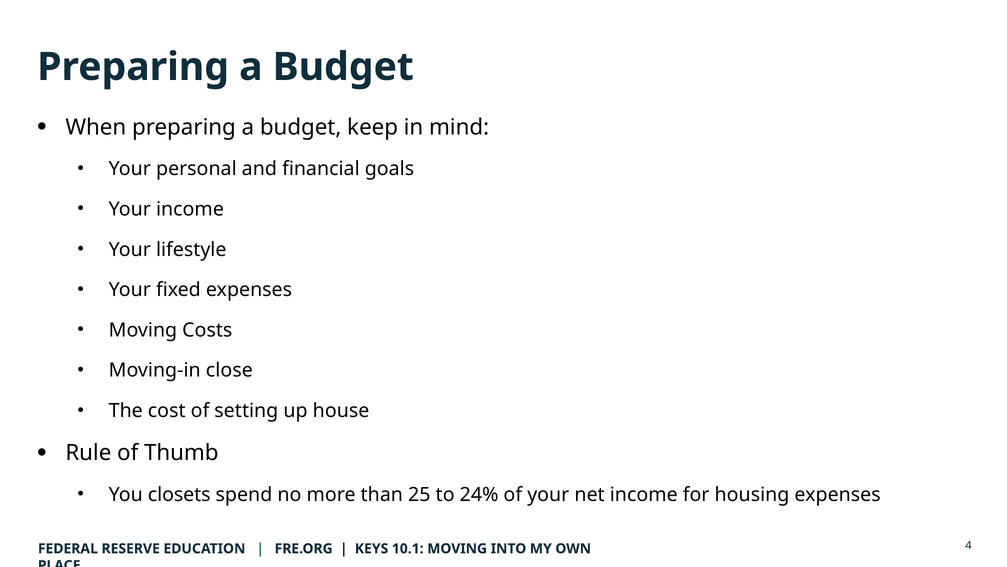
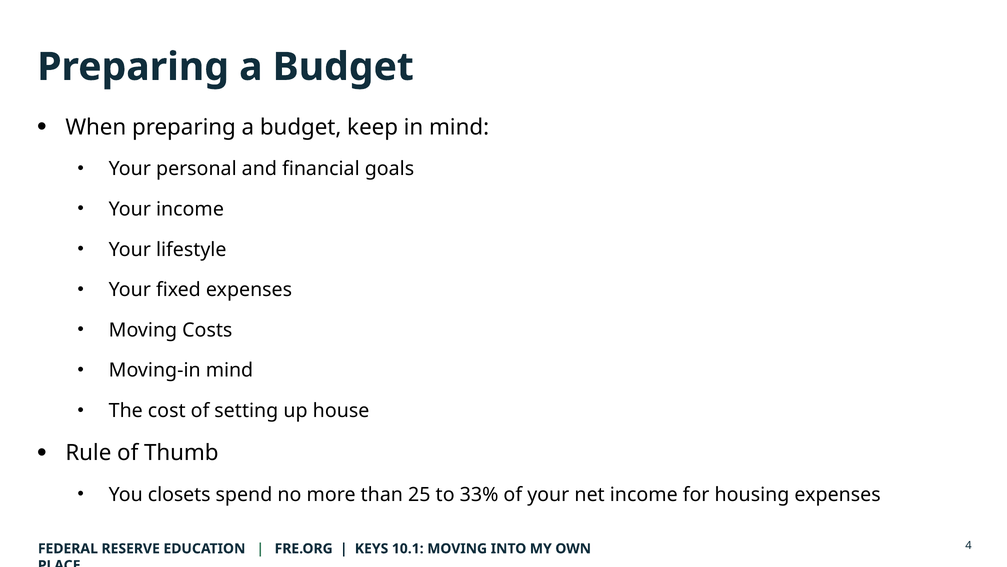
Moving-in close: close -> mind (229, 370)
24%: 24% -> 33% (479, 494)
